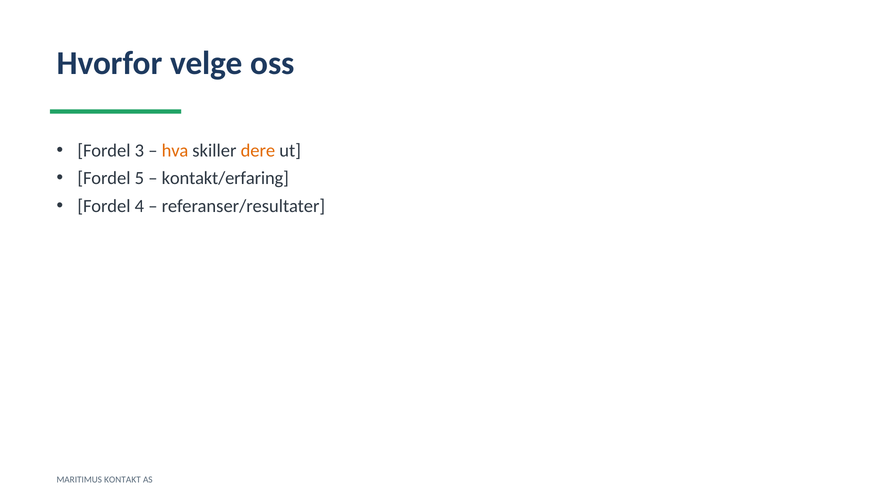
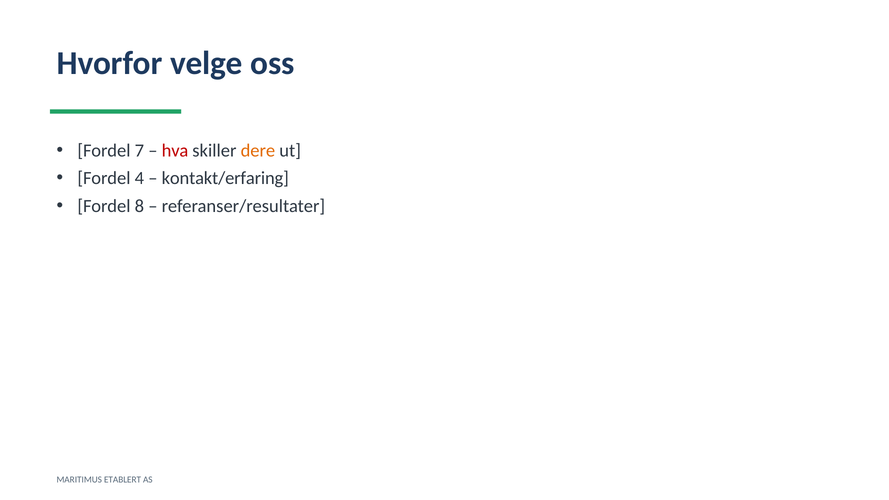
3: 3 -> 7 (139, 151)
hva colour: orange -> red (175, 151)
5: 5 -> 4 (139, 178)
4: 4 -> 8 (139, 206)
KONTAKT: KONTAKT -> ETABLERT (123, 480)
